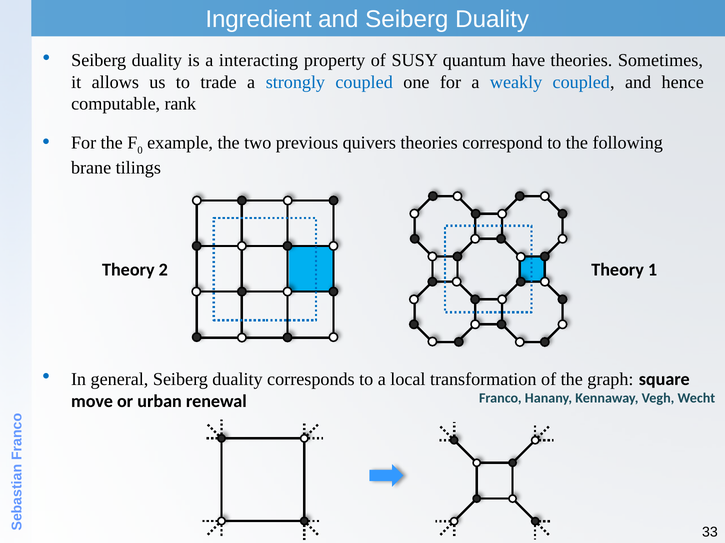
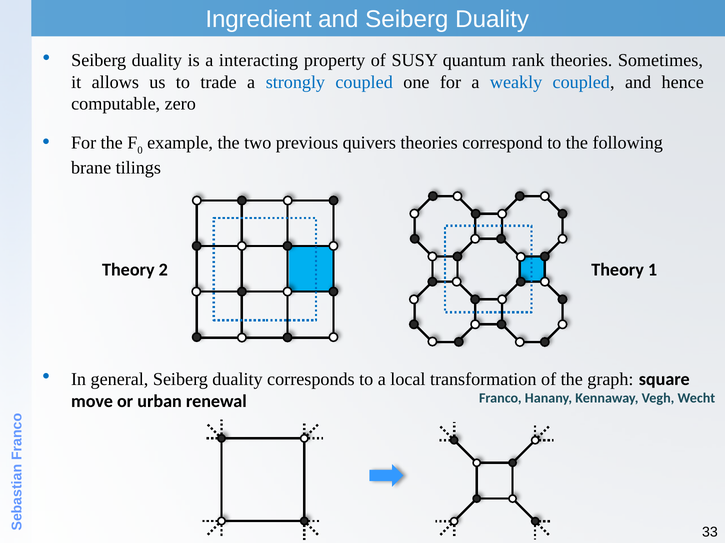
have: have -> rank (528, 61)
rank: rank -> zero (180, 104)
